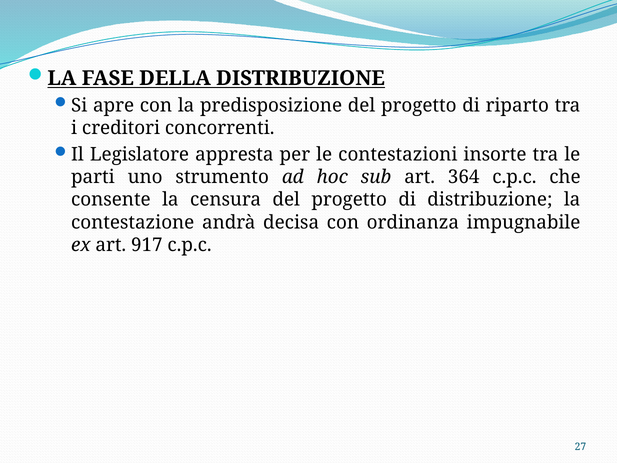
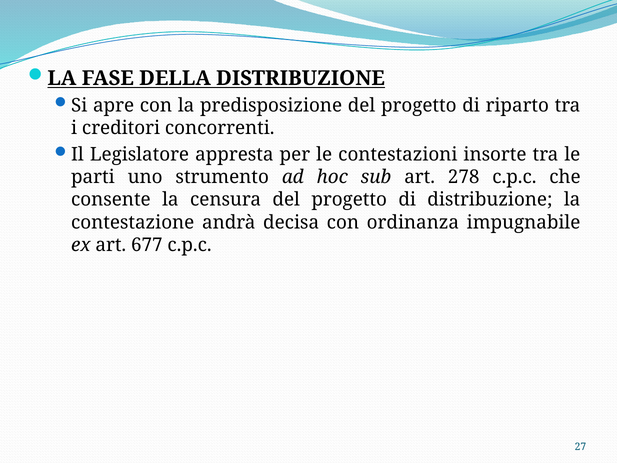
364: 364 -> 278 (464, 177)
917: 917 -> 677 (147, 245)
